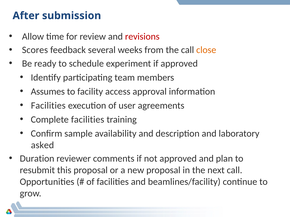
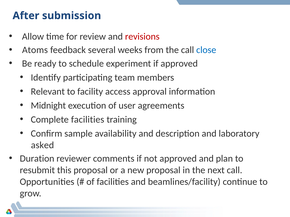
Scores: Scores -> Atoms (35, 50)
close colour: orange -> blue (206, 50)
Assumes: Assumes -> Relevant (48, 92)
Facilities: Facilities -> Midnight (48, 106)
